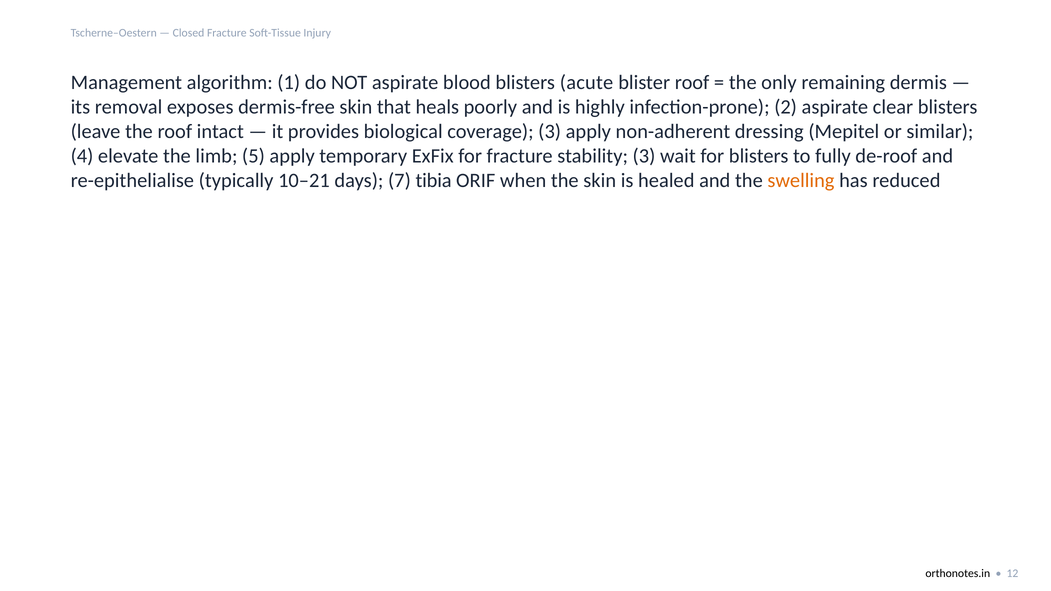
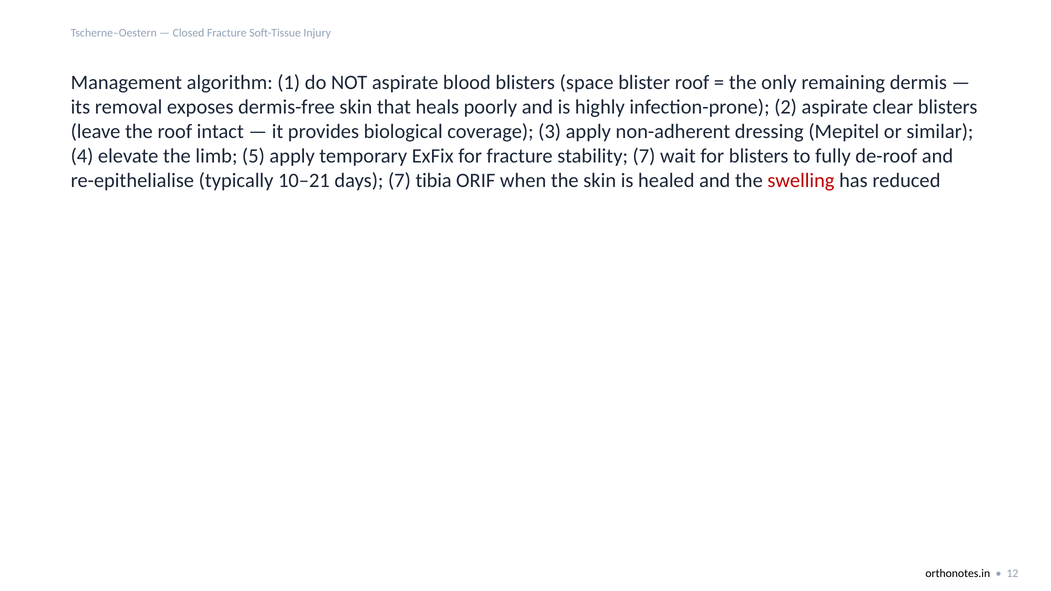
acute: acute -> space (587, 82)
stability 3: 3 -> 7 (644, 156)
swelling colour: orange -> red (801, 181)
